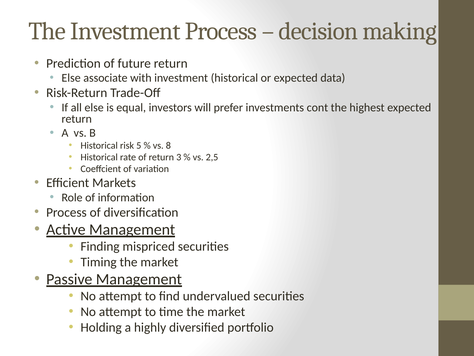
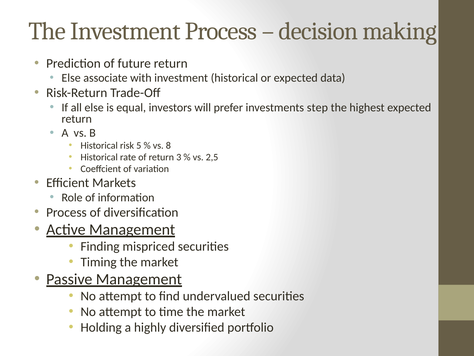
cont: cont -> step (317, 107)
